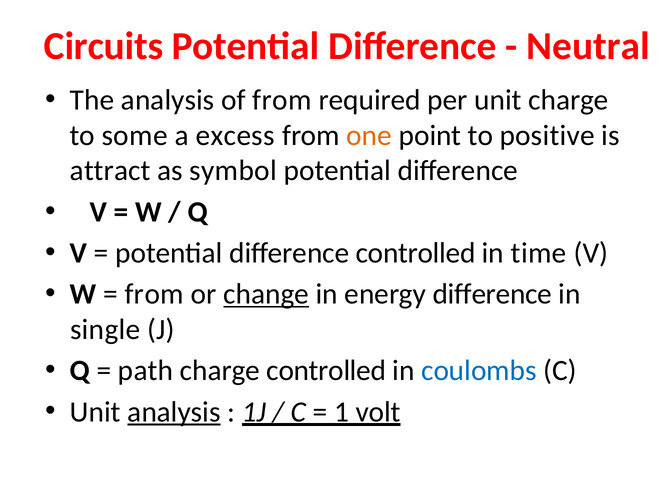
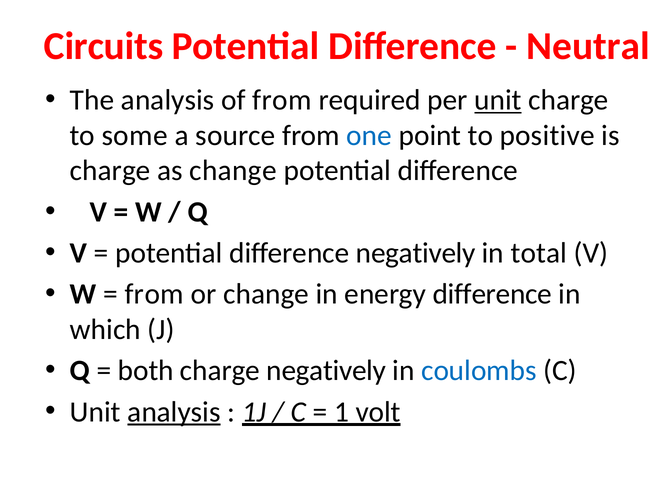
unit underline: none -> present (498, 100)
excess: excess -> source (235, 135)
one colour: orange -> blue (369, 135)
attract: attract -> charge (110, 171)
as symbol: symbol -> change (233, 171)
difference controlled: controlled -> negatively (416, 253)
time: time -> total (539, 253)
change underline: present -> none (266, 294)
single: single -> which (105, 329)
path: path -> both (146, 370)
charge controlled: controlled -> negatively (326, 370)
